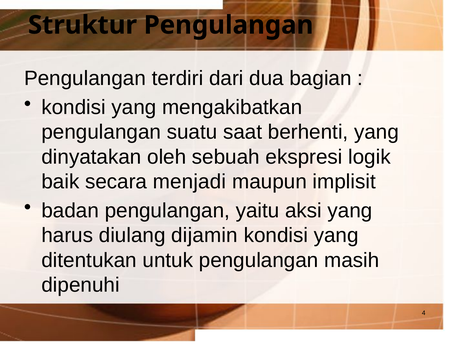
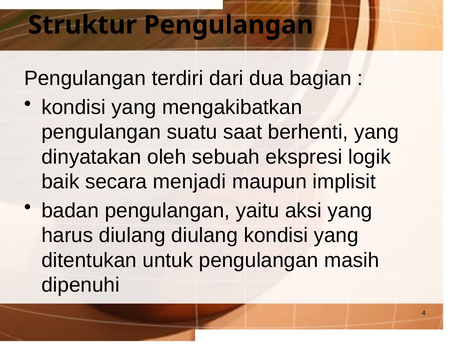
diulang dijamin: dijamin -> diulang (205, 235)
